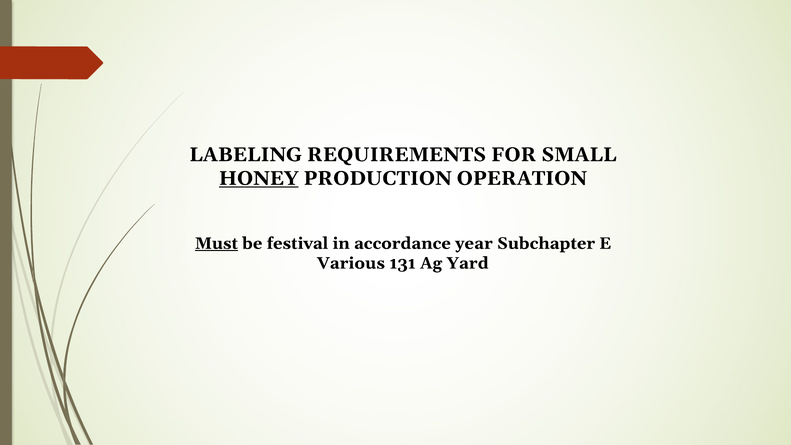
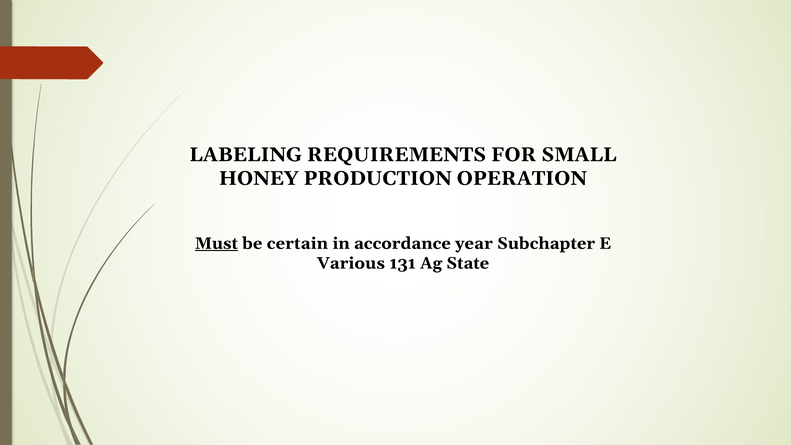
HONEY underline: present -> none (259, 178)
festival: festival -> certain (297, 243)
Yard: Yard -> State (468, 263)
